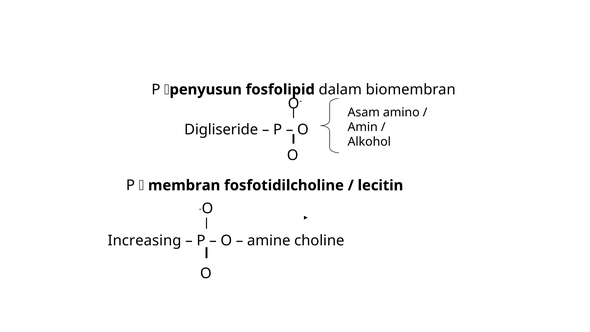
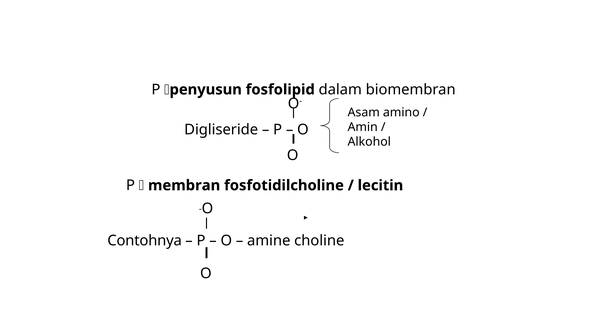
Increasing: Increasing -> Contohnya (145, 241)
